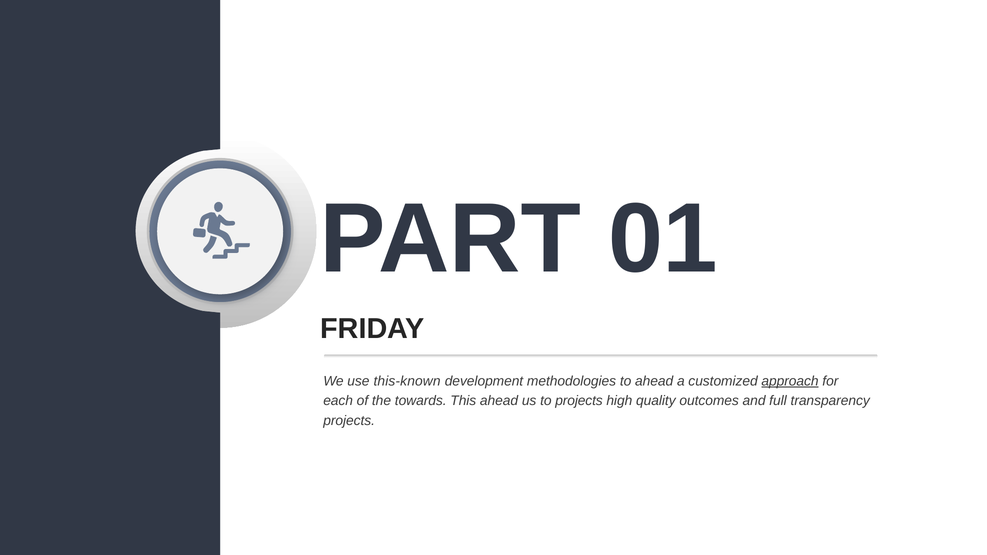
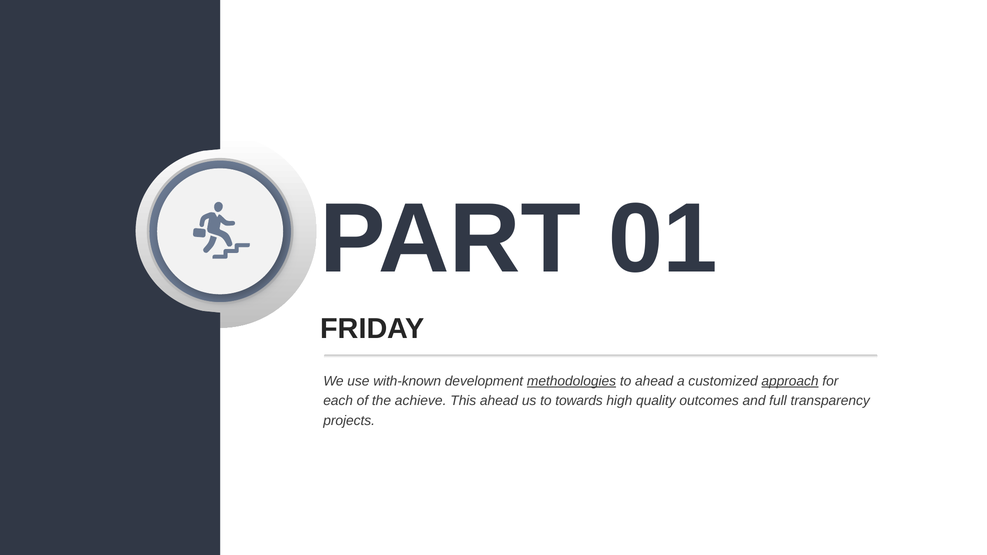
this-known: this-known -> with-known (407, 381)
methodologies underline: none -> present (572, 381)
towards: towards -> achieve (421, 401)
to projects: projects -> towards (579, 401)
